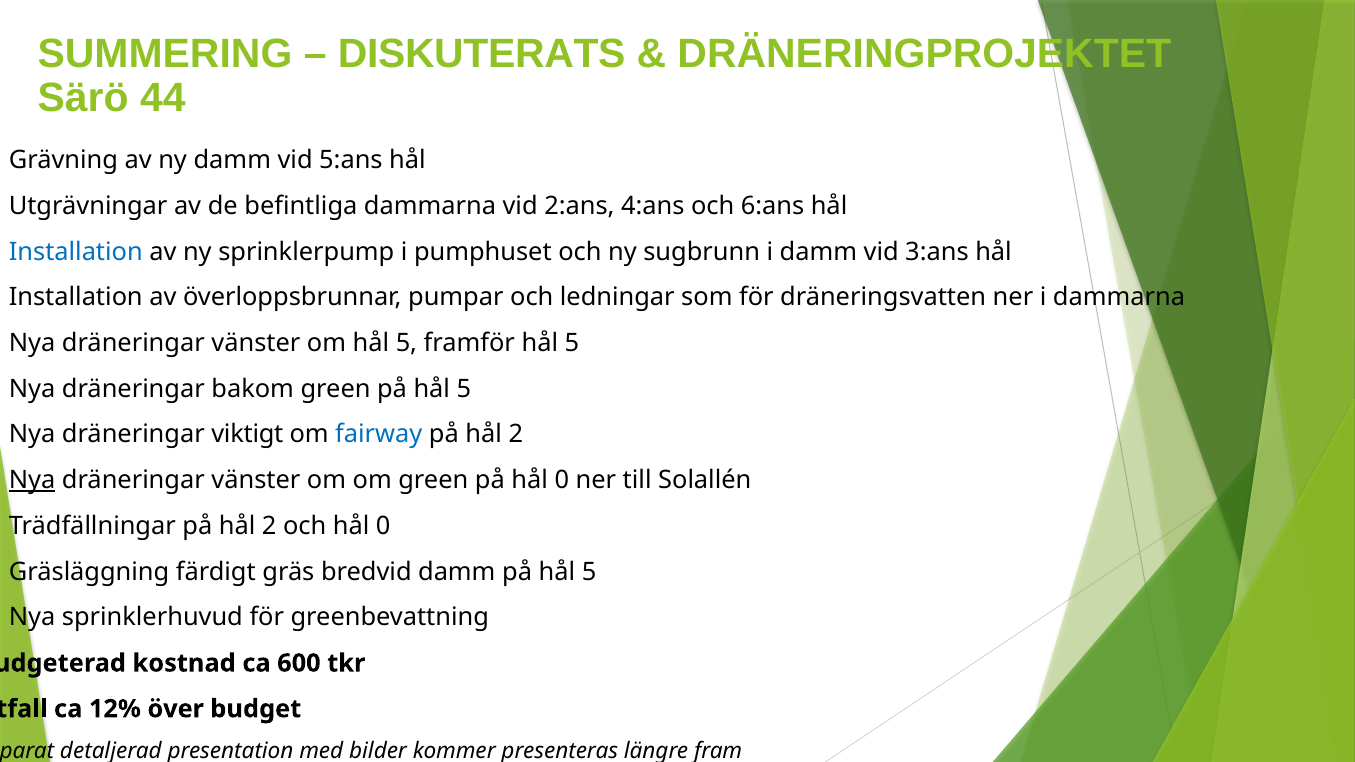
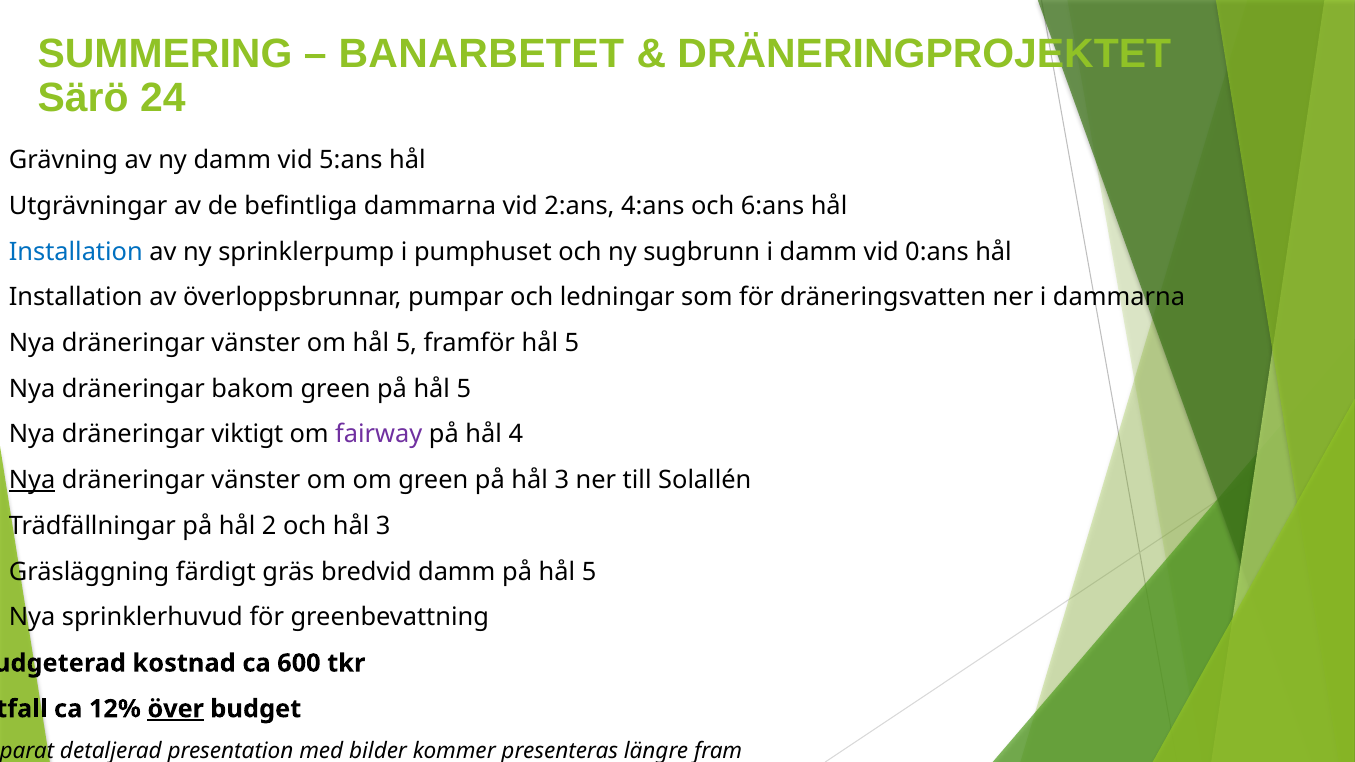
DISKUTERATS: DISKUTERATS -> BANARBETET (481, 54)
44: 44 -> 24 (163, 98)
3:ans: 3:ans -> 0:ans (937, 252)
fairway colour: blue -> purple (379, 435)
2: 2 -> 4 (516, 435)
på hål 0: 0 -> 3 (562, 480)
och hål 0: 0 -> 3 (383, 526)
över underline: none -> present (176, 709)
